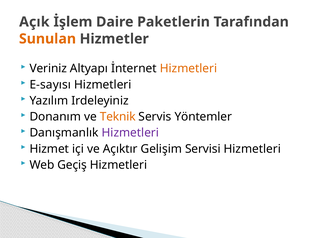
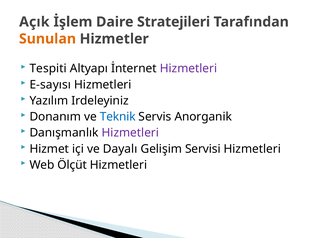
Paketlerin: Paketlerin -> Stratejileri (174, 22)
Veriniz: Veriniz -> Tespiti (48, 68)
Hizmetleri colour: orange -> purple (188, 68)
Teknik colour: orange -> blue (118, 117)
Yöntemler: Yöntemler -> Anorganik (203, 117)
Açıktır: Açıktır -> Dayalı (120, 149)
Geçiş: Geçiş -> Ölçüt (72, 165)
